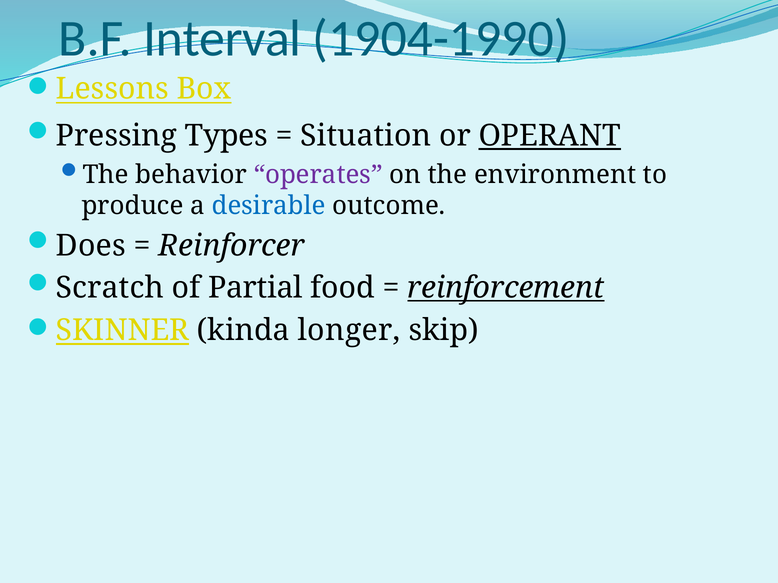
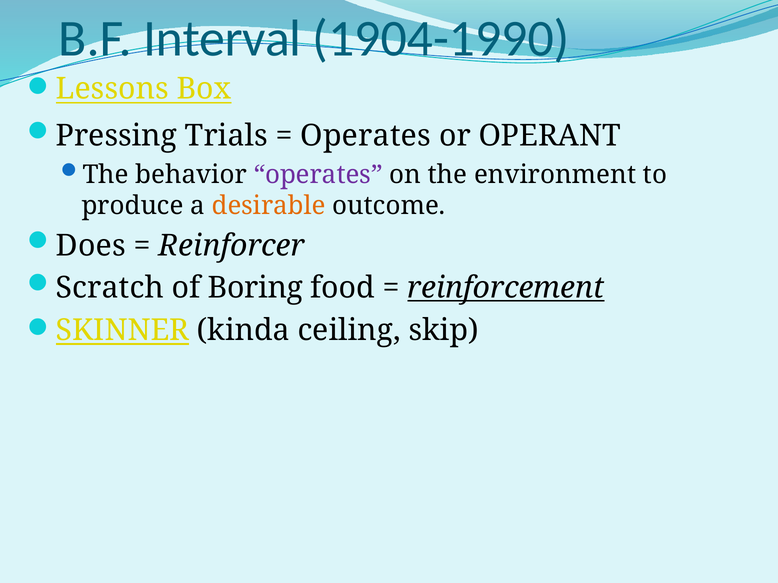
Types: Types -> Trials (226, 136)
Situation: Situation -> Operates (366, 136)
OPERANT underline: present -> none (550, 136)
desirable colour: blue -> orange (269, 206)
Partial: Partial -> Boring (255, 288)
longer: longer -> ceiling (349, 330)
